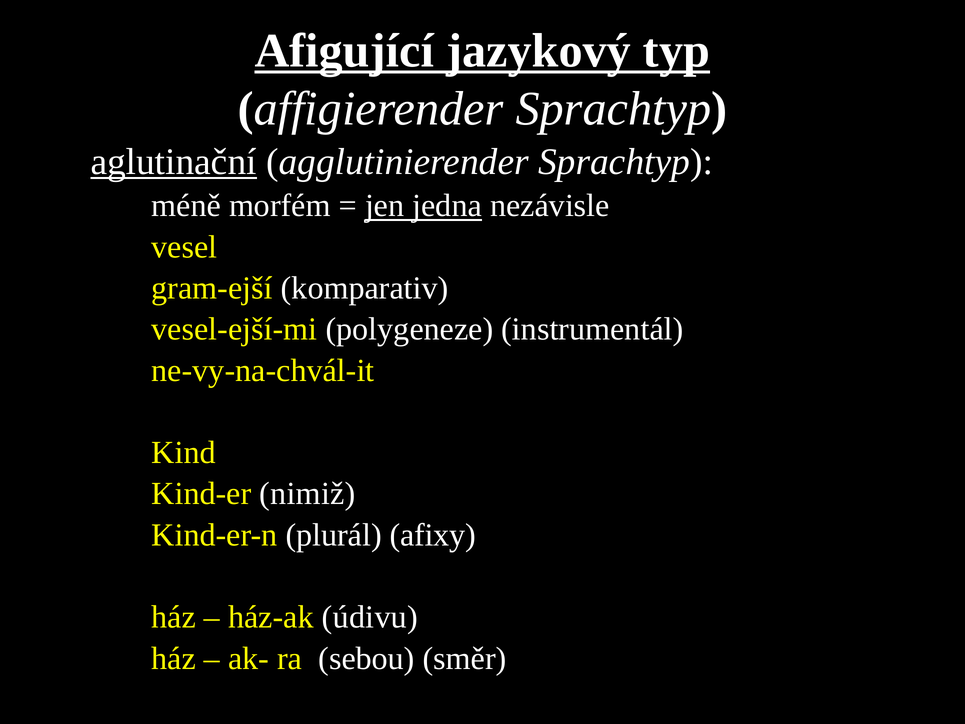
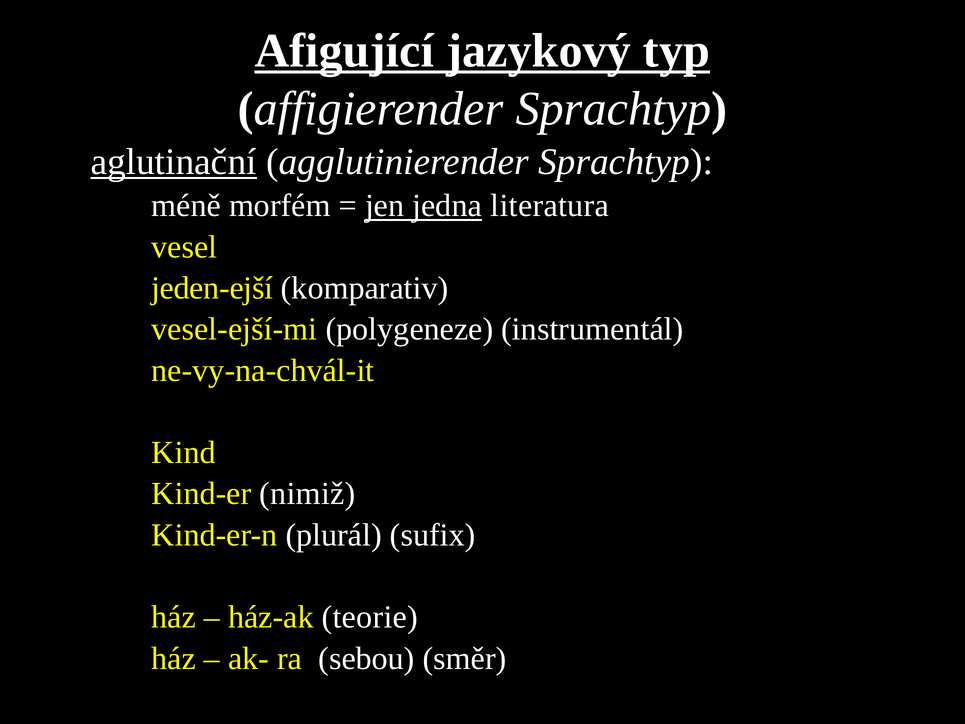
nezávisle: nezávisle -> literatura (550, 206)
gram-ejší: gram-ejší -> jeden-ejší (212, 288)
afixy: afixy -> sufix (433, 535)
údivu: údivu -> teorie (370, 617)
